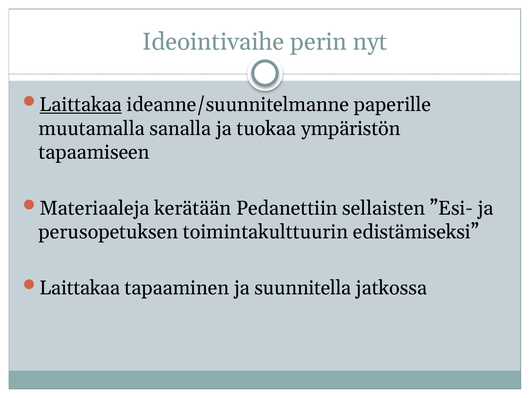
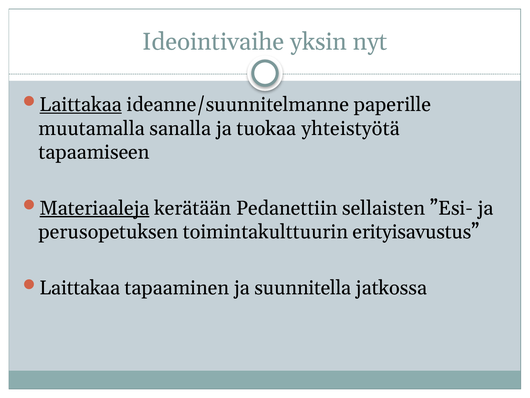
perin: perin -> yksin (319, 42)
ympäristön: ympäristön -> yhteistyötä (351, 128)
Materiaaleja underline: none -> present (95, 208)
edistämiseksi: edistämiseksi -> erityisavustus (416, 232)
